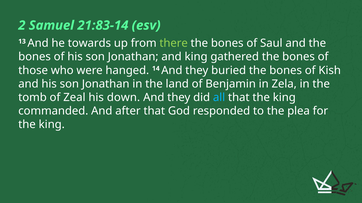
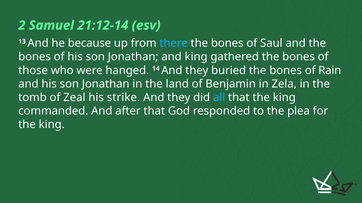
21:83-14: 21:83-14 -> 21:12-14 (103, 25)
towards: towards -> because (89, 43)
there colour: light green -> light blue (174, 43)
Kish: Kish -> Rain (330, 71)
down: down -> strike (123, 98)
